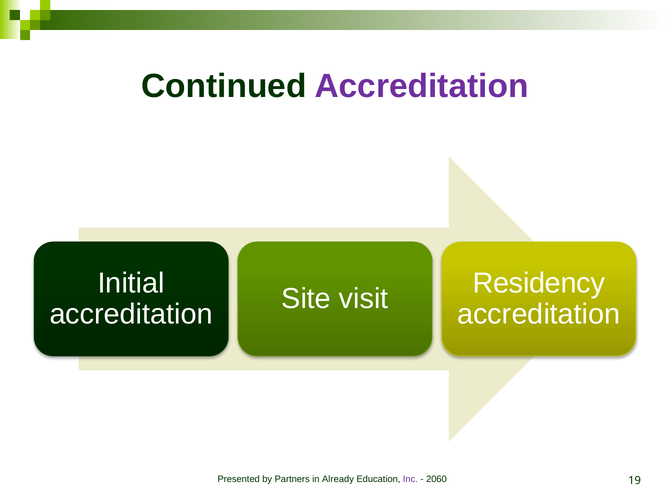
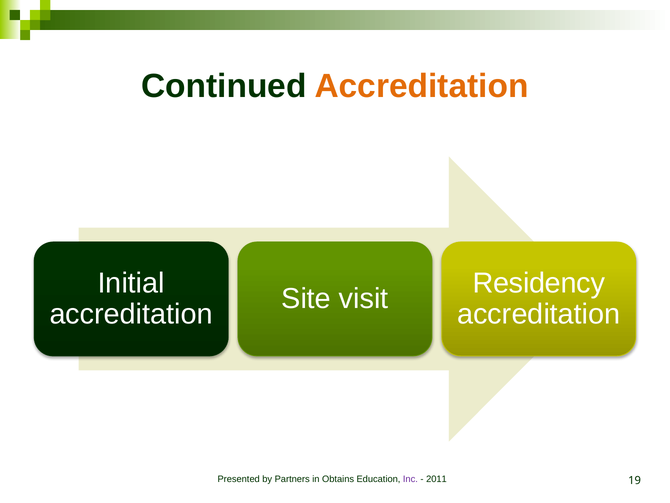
Accreditation colour: purple -> orange (422, 86)
Already: Already -> Obtains (338, 479)
2060: 2060 -> 2011 (436, 479)
